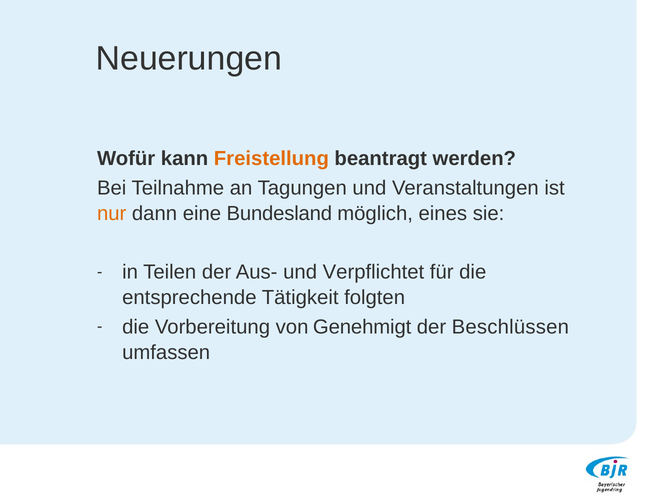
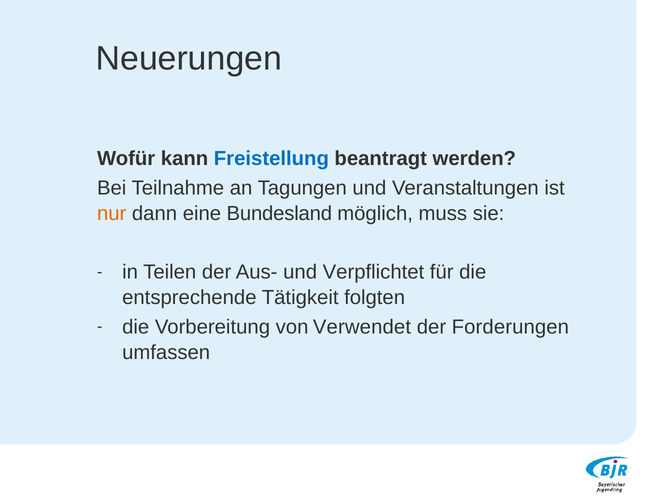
Freistellung colour: orange -> blue (271, 159)
eines: eines -> muss (443, 213)
Genehmigt: Genehmigt -> Verwendet (362, 327)
Beschlüssen: Beschlüssen -> Forderungen (510, 327)
